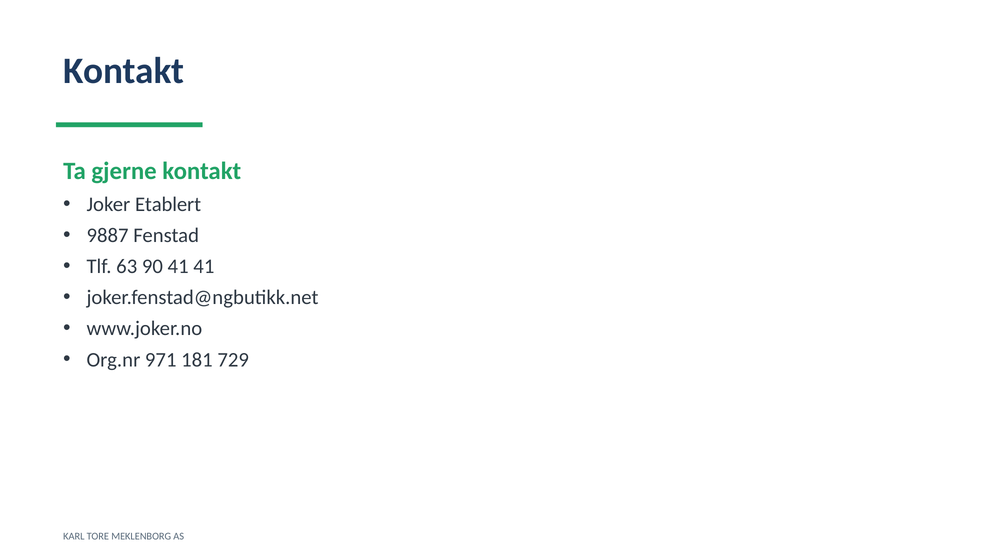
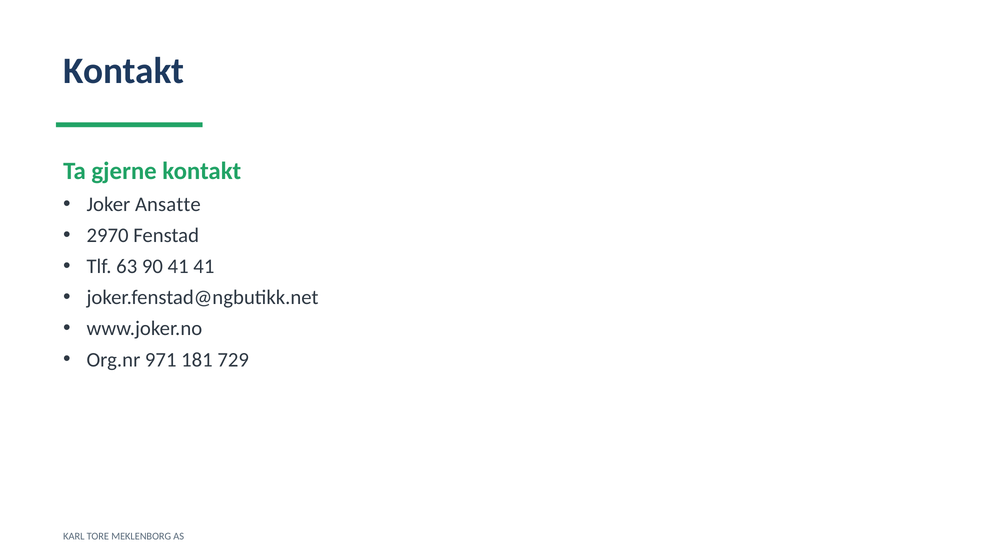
Etablert: Etablert -> Ansatte (168, 204)
9887: 9887 -> 2970 (108, 235)
